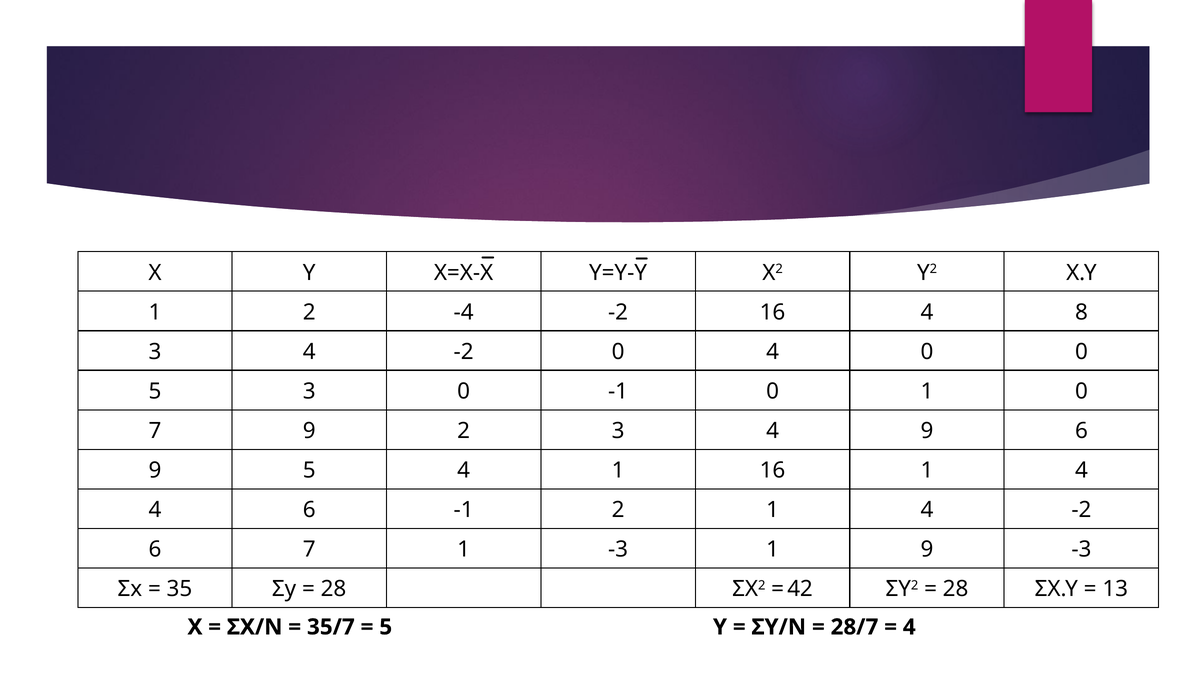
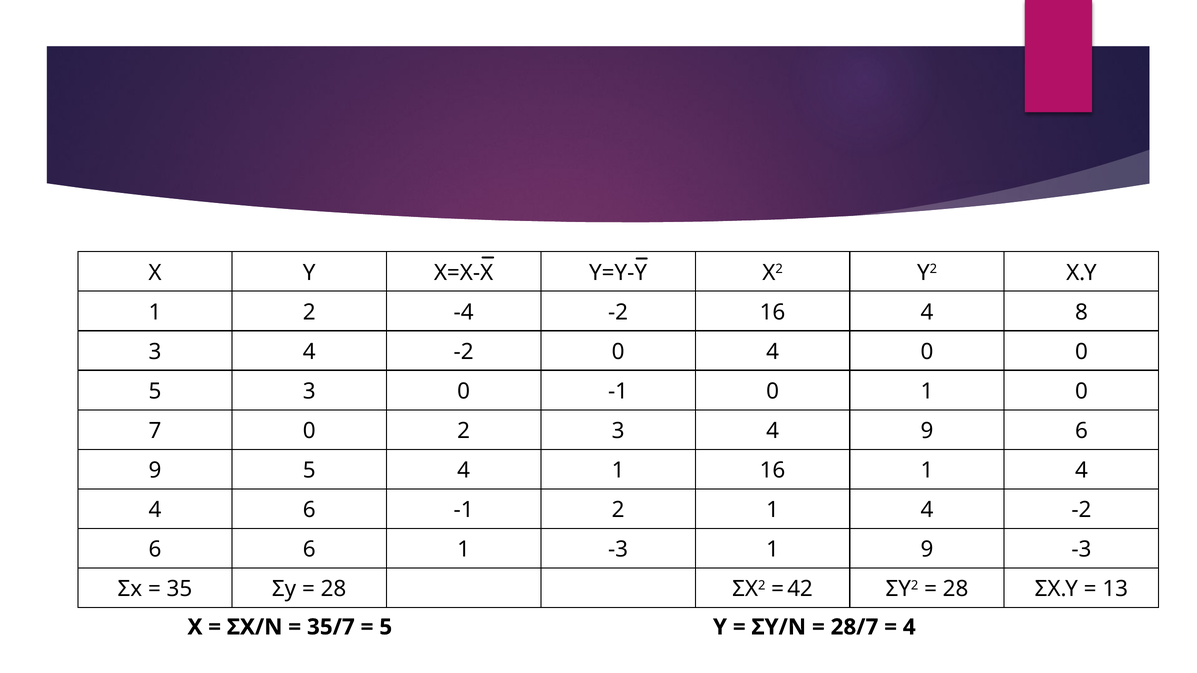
7 9: 9 -> 0 (309, 431)
6 7: 7 -> 6 (309, 550)
